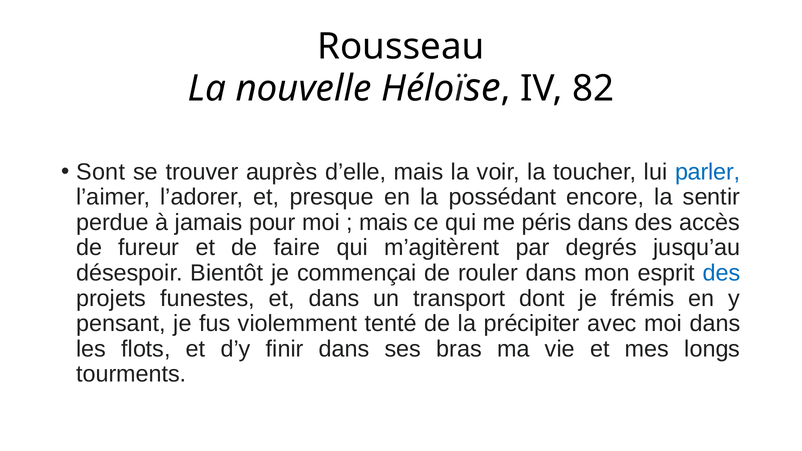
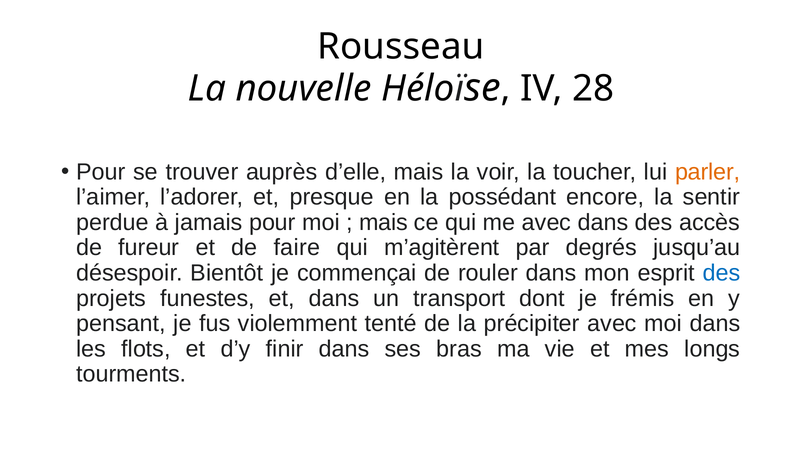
82: 82 -> 28 (593, 88)
Sont: Sont -> Pour (101, 172)
parler colour: blue -> orange (708, 172)
me péris: péris -> avec (547, 223)
